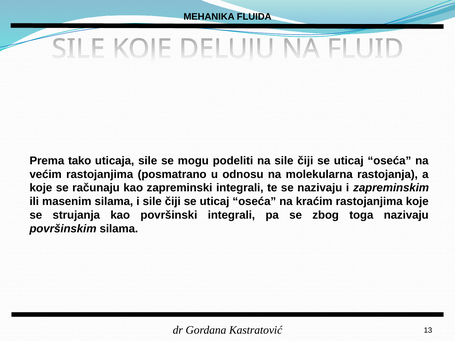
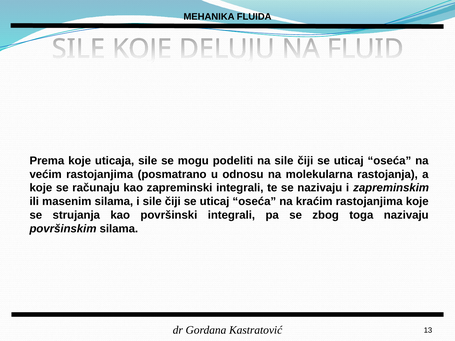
Prema tako: tako -> koje (80, 161)
